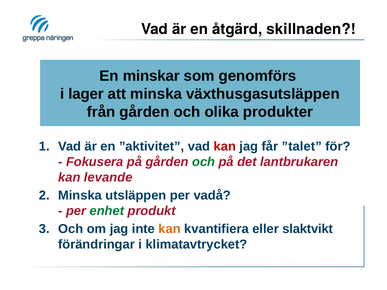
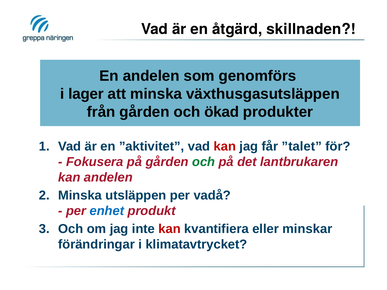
En minskar: minskar -> andelen (151, 76)
olika: olika -> ökad (222, 112)
kan levande: levande -> andelen (108, 177)
enhet colour: green -> blue (107, 211)
kan colour: orange -> red (170, 229)
slaktvikt: slaktvikt -> minskar (307, 229)
